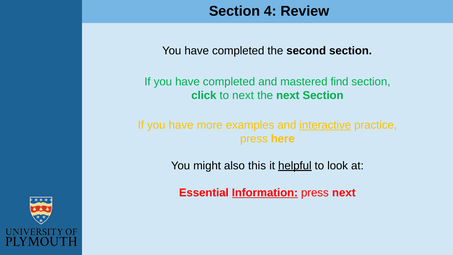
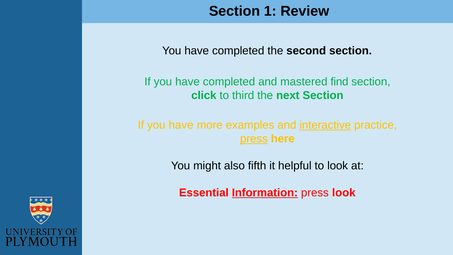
4: 4 -> 1 (270, 11)
to next: next -> third (243, 95)
press underline: none -> present (254, 139)
this: this -> fifth (257, 166)
helpful underline: present -> none (295, 166)
press next: next -> look (344, 193)
